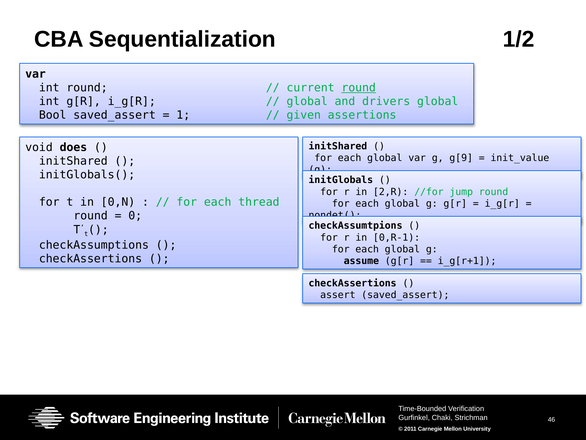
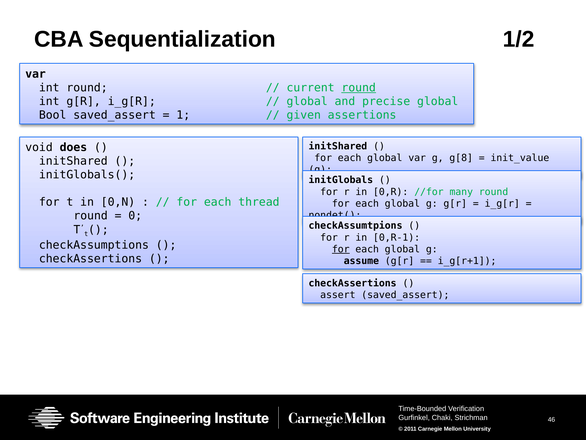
drivers: drivers -> precise (386, 101)
g[9: g[9 -> g[8 (461, 158)
2,R: 2,R -> 0,R (391, 192)
jump: jump -> many (461, 192)
for underline: none -> present (341, 249)
